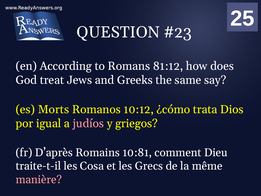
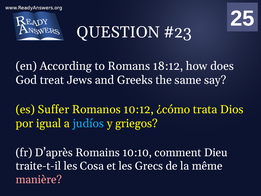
81:12: 81:12 -> 18:12 (168, 66)
Morts: Morts -> Suffer (53, 109)
judíos colour: pink -> light blue (88, 123)
10:81: 10:81 -> 10:10 (137, 152)
